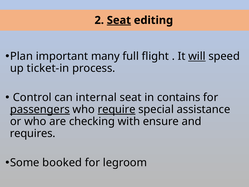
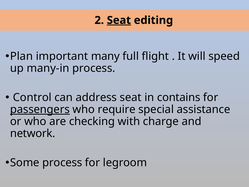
will underline: present -> none (197, 56)
ticket-in: ticket-in -> many-in (48, 68)
internal: internal -> address (96, 97)
require underline: present -> none (117, 109)
ensure: ensure -> charge (161, 121)
requires: requires -> network (33, 133)
Some booked: booked -> process (62, 162)
